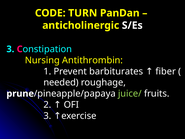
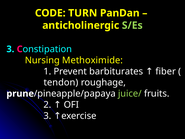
S/Es colour: white -> light green (132, 25)
Antithrombin: Antithrombin -> Methoximide (92, 60)
needed: needed -> tendon (61, 82)
